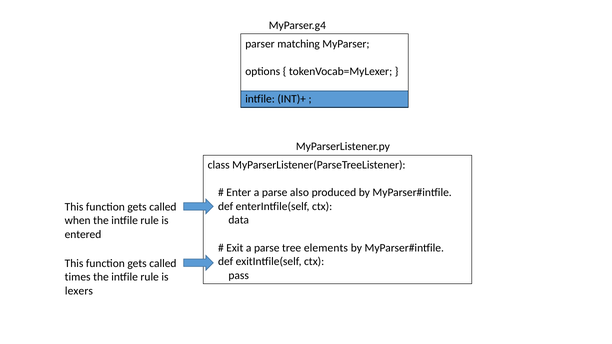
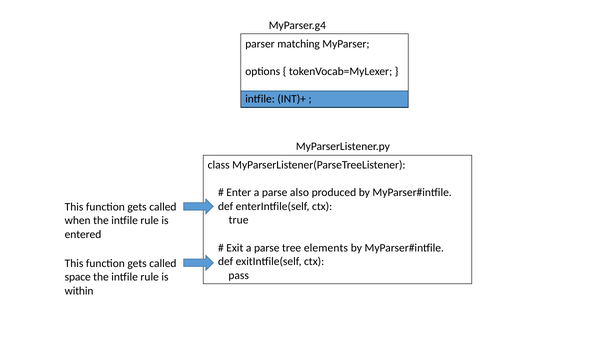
data: data -> true (239, 220)
times: times -> space (78, 277)
lexers: lexers -> within (79, 291)
